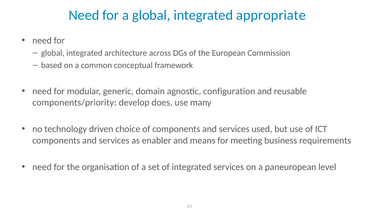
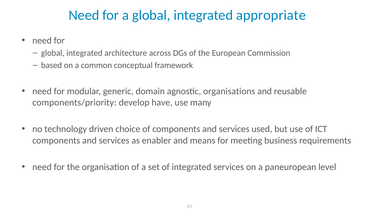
configuration: configuration -> organisations (229, 91)
does: does -> have (162, 102)
